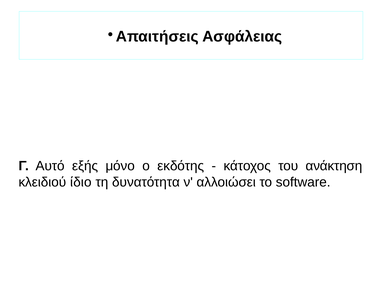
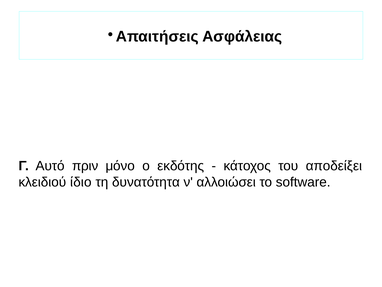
εξής: εξής -> πριν (85, 166)
ανάκτηση: ανάκτηση -> αποδείξει (334, 166)
